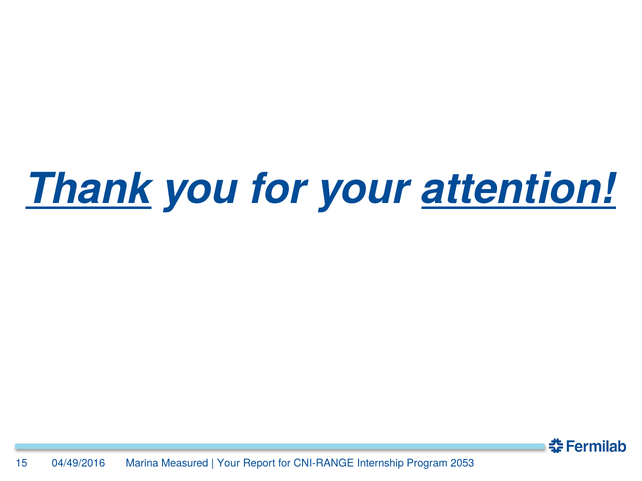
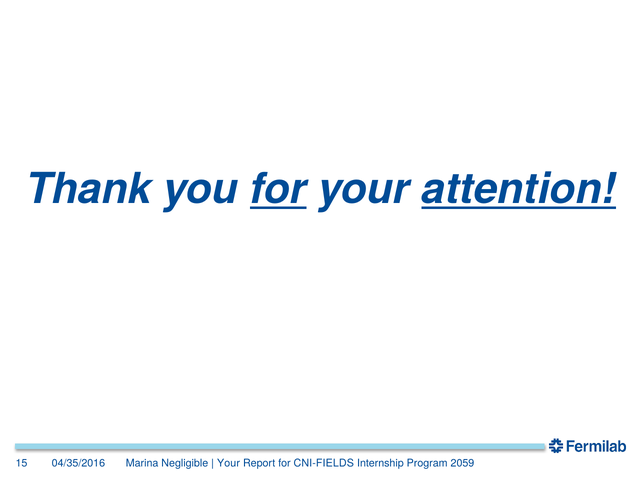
Thank underline: present -> none (88, 189)
for underline: none -> present (278, 189)
04/49/2016: 04/49/2016 -> 04/35/2016 (78, 464)
Measured: Measured -> Negligible (185, 464)
CNI-RANGE: CNI-RANGE -> CNI-FIELDS (324, 464)
2053: 2053 -> 2059 (462, 464)
